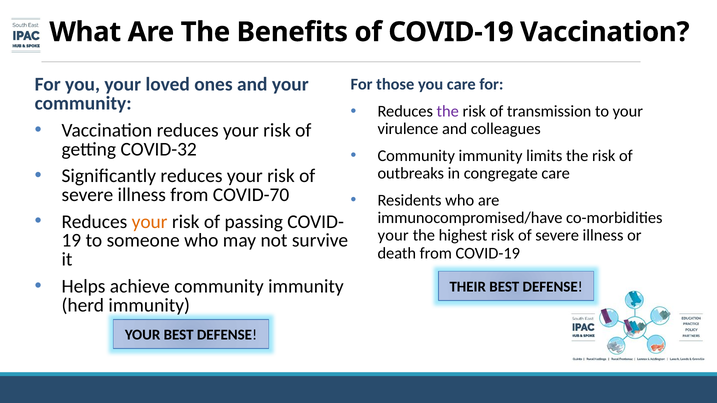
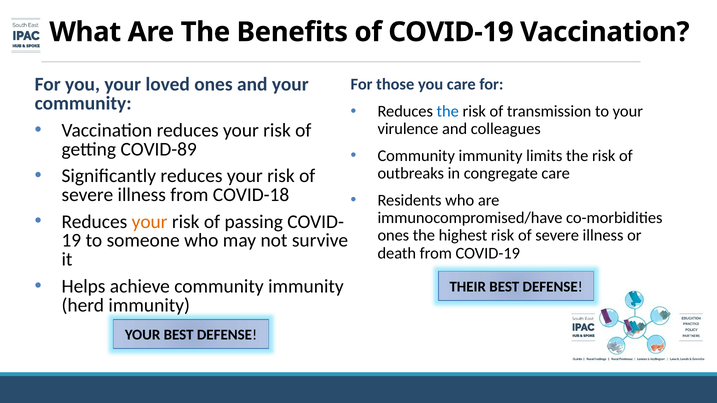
the colour: purple -> blue (448, 111)
COVID-32: COVID-32 -> COVID-89 (159, 149)
COVID-70: COVID-70 -> COVID-18 (251, 195)
your: your -> ones (393, 236)
